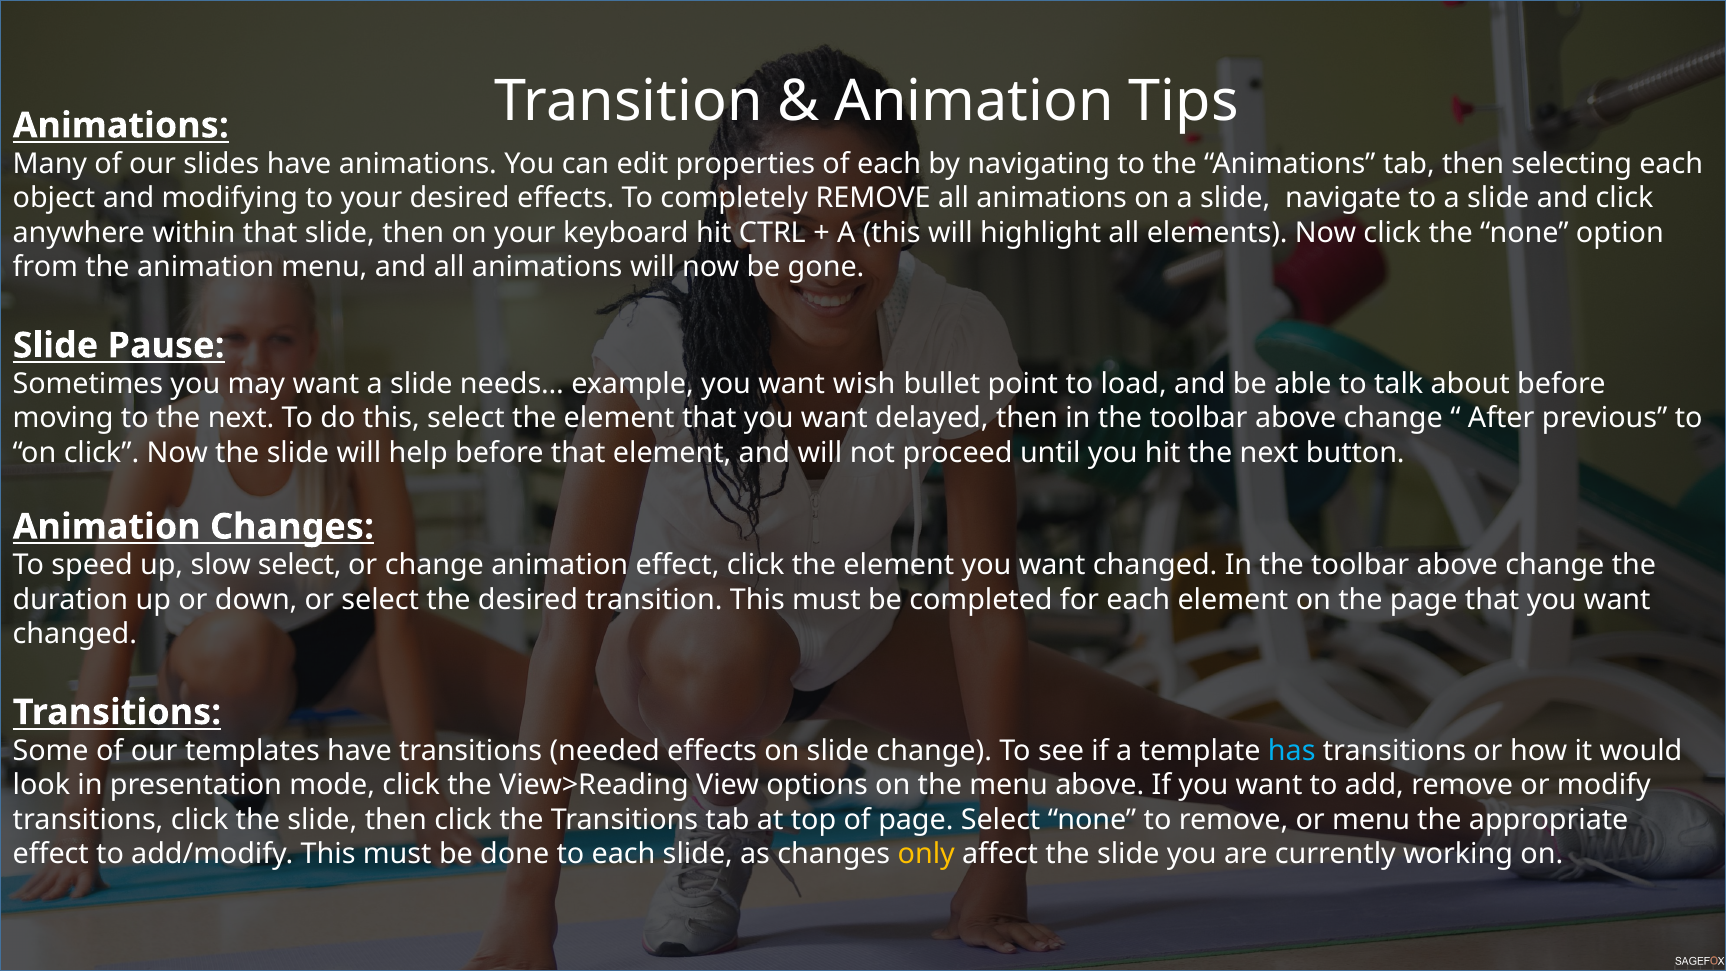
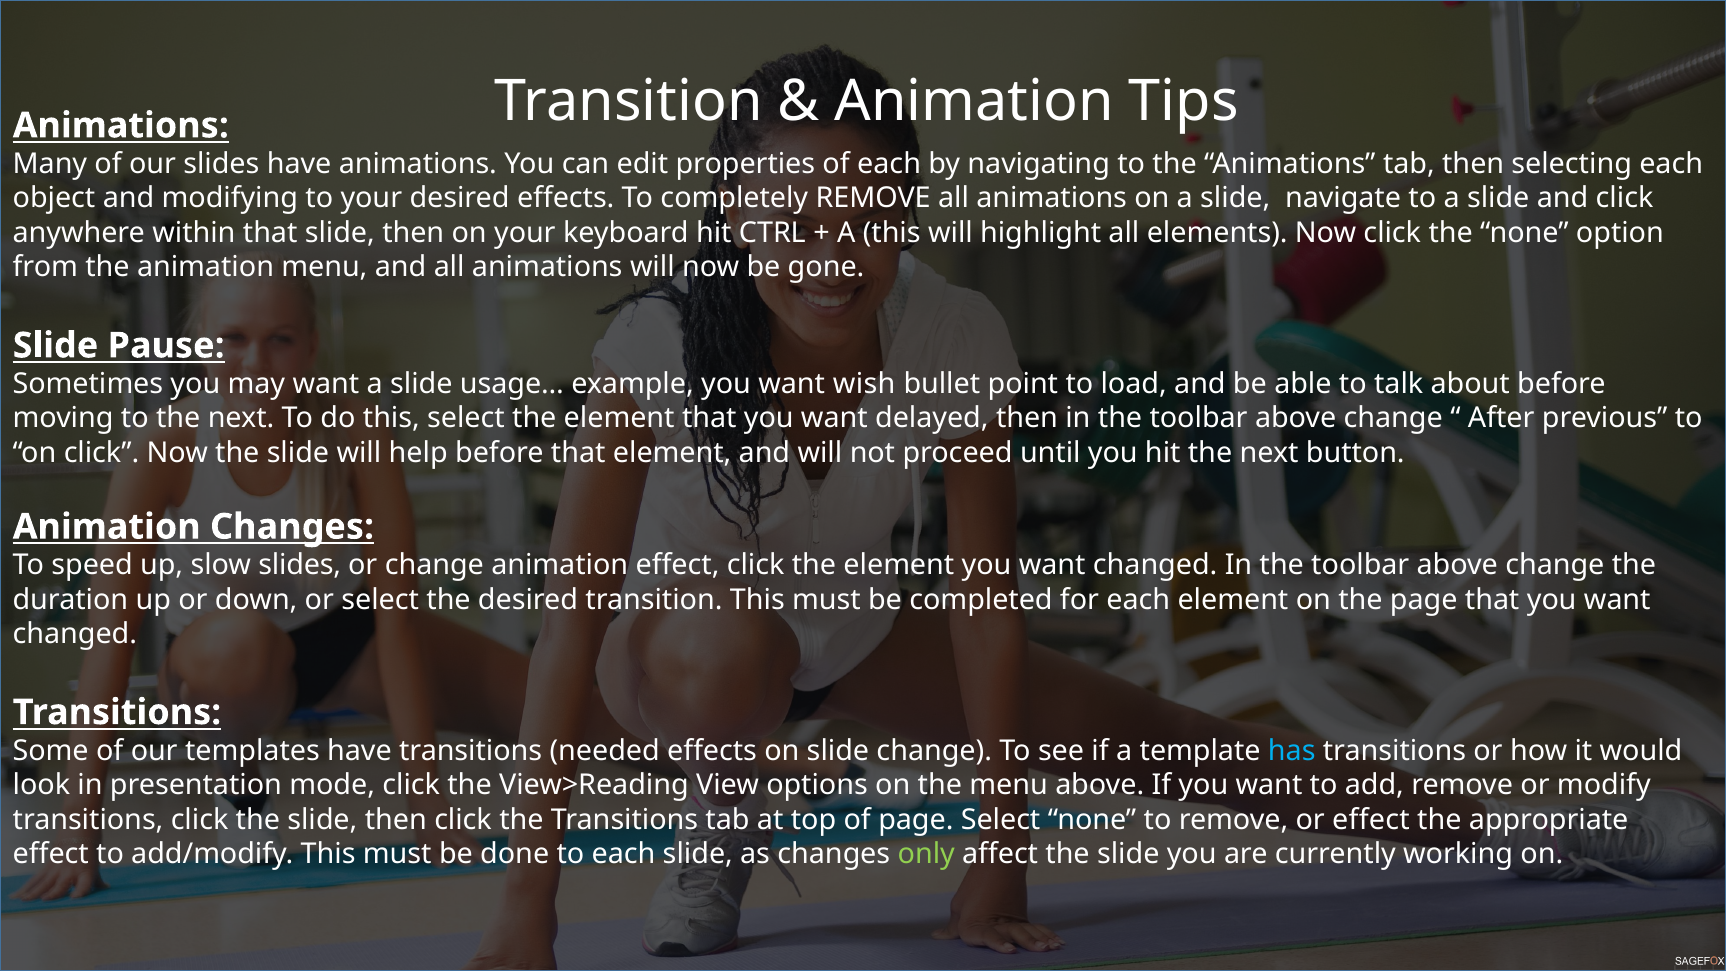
needs…: needs… -> usage… (512, 384)
slow select: select -> slides (300, 565)
or menu: menu -> effect (1371, 820)
only colour: yellow -> light green (926, 854)
